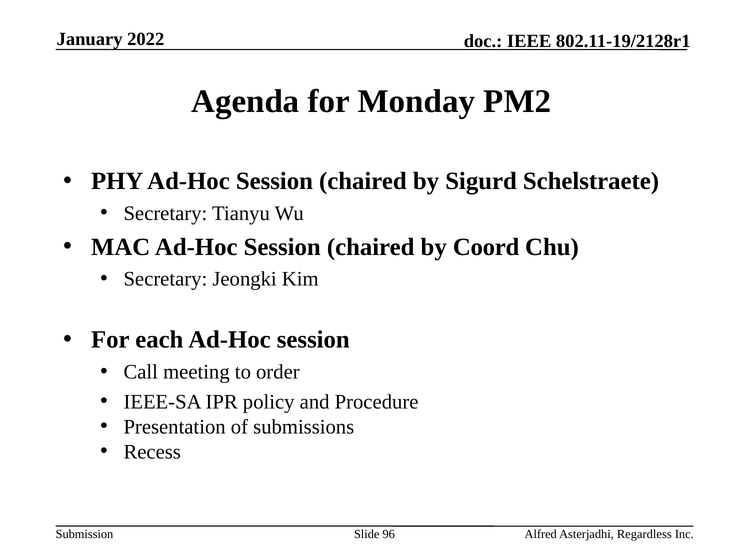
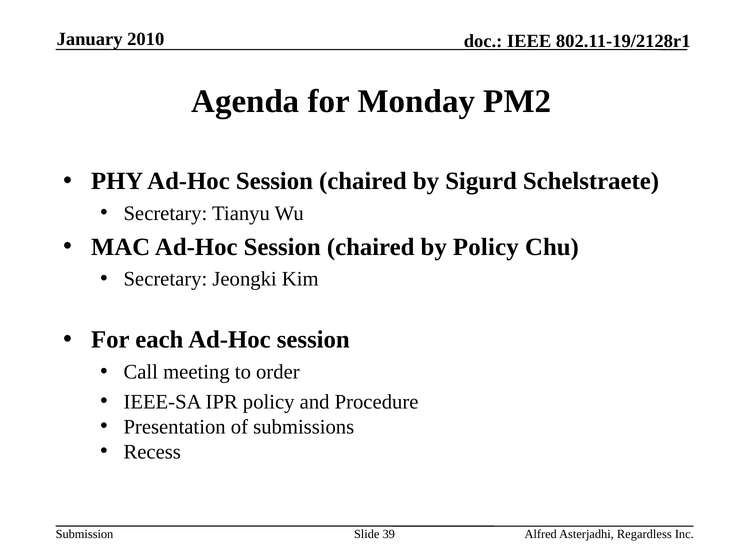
2022: 2022 -> 2010 (146, 39)
by Coord: Coord -> Policy (486, 247)
96: 96 -> 39 (389, 534)
